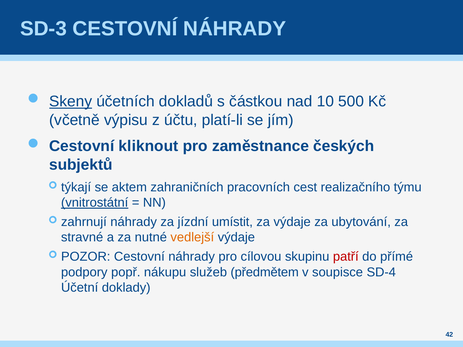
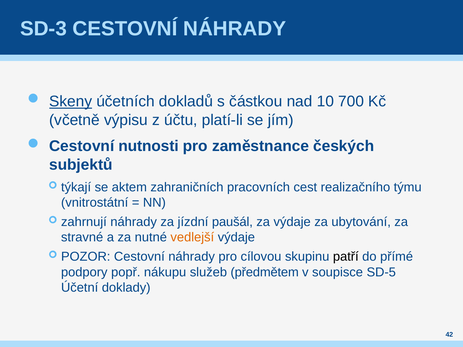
500: 500 -> 700 (351, 101)
kliknout: kliknout -> nutnosti (149, 146)
vnitrostátní underline: present -> none (95, 203)
umístit: umístit -> paušál (232, 222)
patří colour: red -> black (346, 257)
SD-4: SD-4 -> SD-5 (381, 272)
